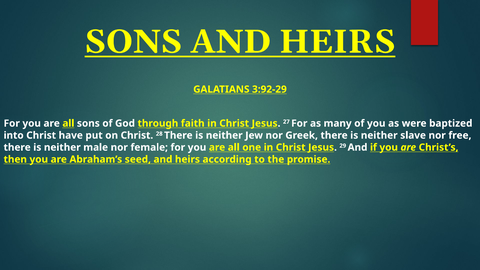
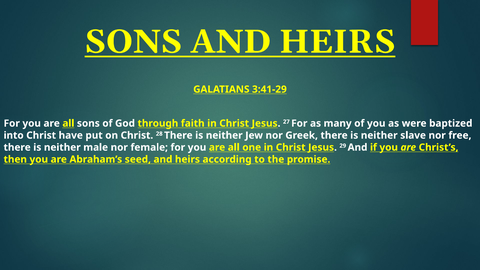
3:92-29: 3:92-29 -> 3:41-29 (269, 89)
